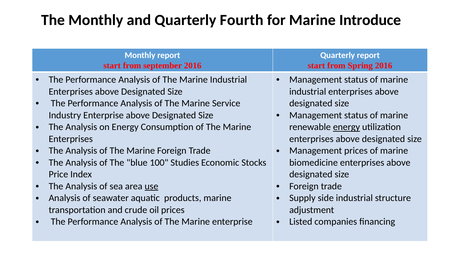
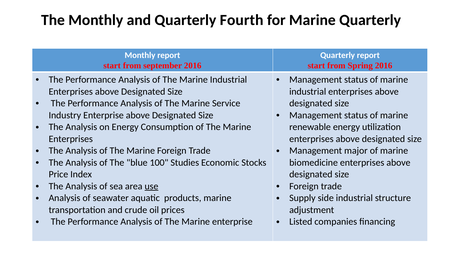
Marine Introduce: Introduce -> Quarterly (370, 20)
energy underline: present -> none (346, 127)
Management prices: prices -> major (356, 151)
